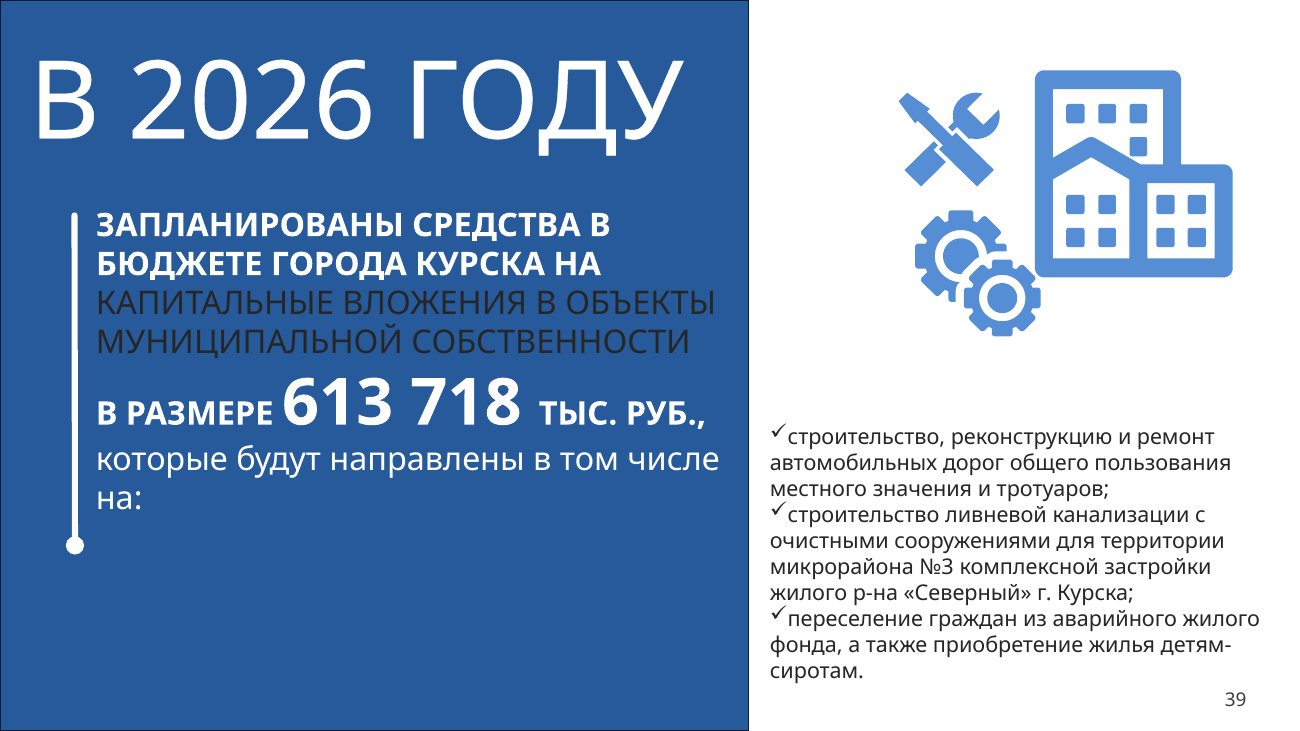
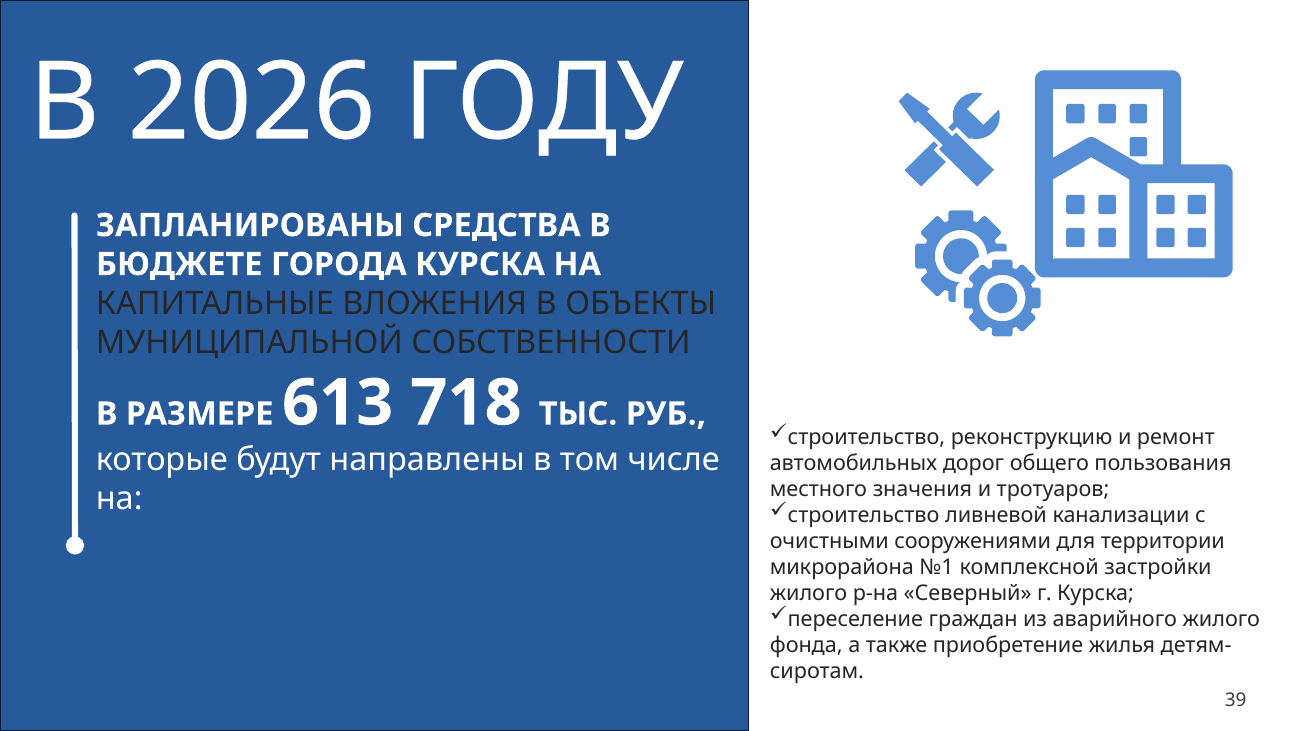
№3: №3 -> №1 (937, 567)
